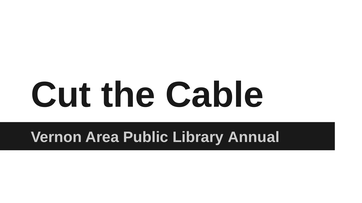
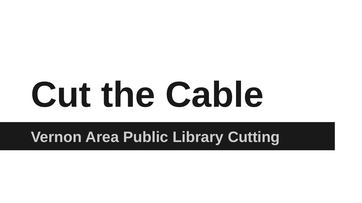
Annual: Annual -> Cutting (254, 138)
